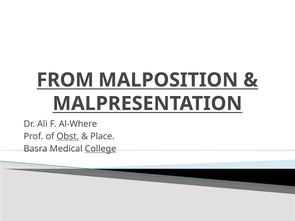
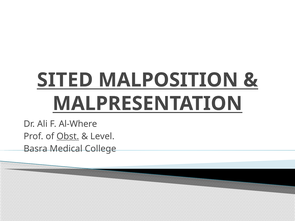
FROM: FROM -> SITED (65, 80)
Place: Place -> Level (102, 136)
College underline: present -> none (100, 149)
